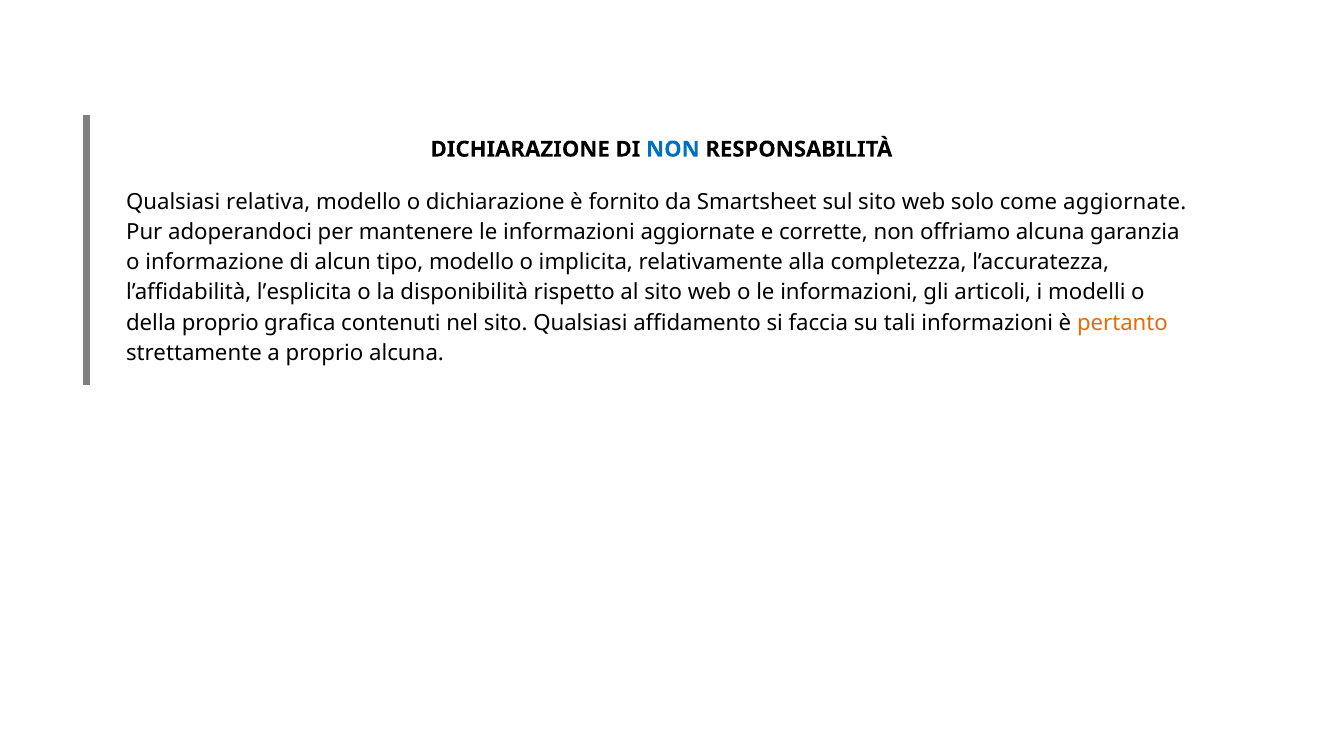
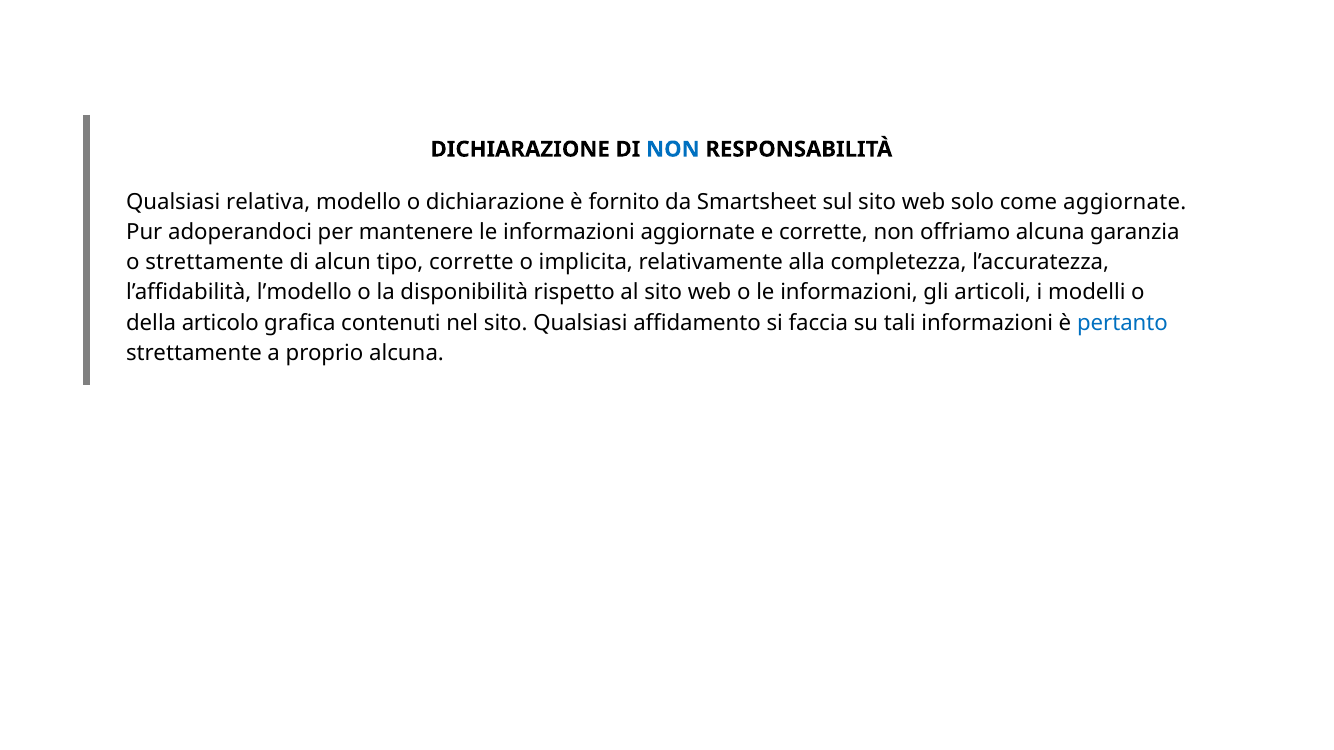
o informazione: informazione -> strettamente (215, 263)
tipo modello: modello -> corrette (471, 263)
l’esplicita: l’esplicita -> l’modello (304, 293)
della proprio: proprio -> articolo (220, 323)
pertanto colour: orange -> blue (1122, 323)
